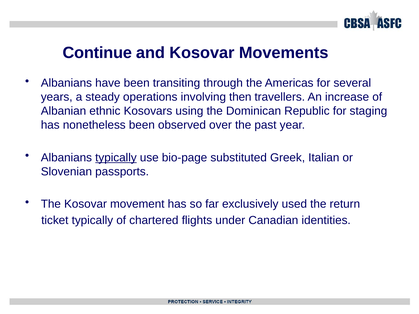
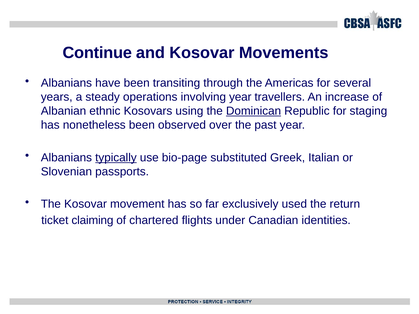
involving then: then -> year (240, 97)
Dominican underline: none -> present (254, 111)
ticket typically: typically -> claiming (92, 221)
